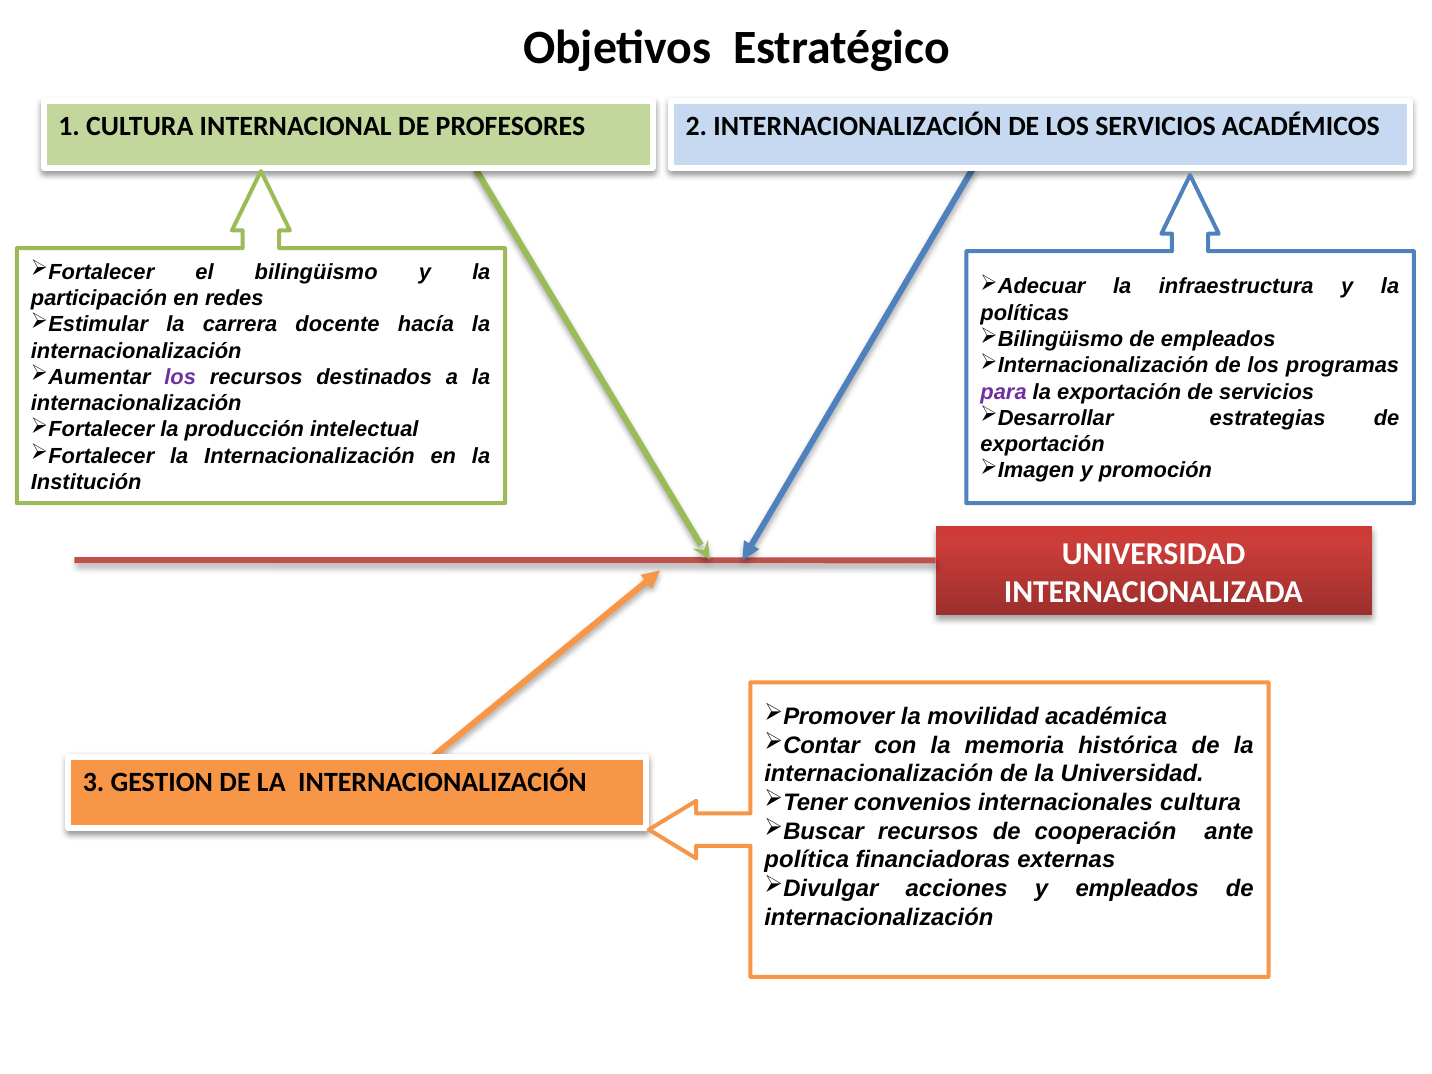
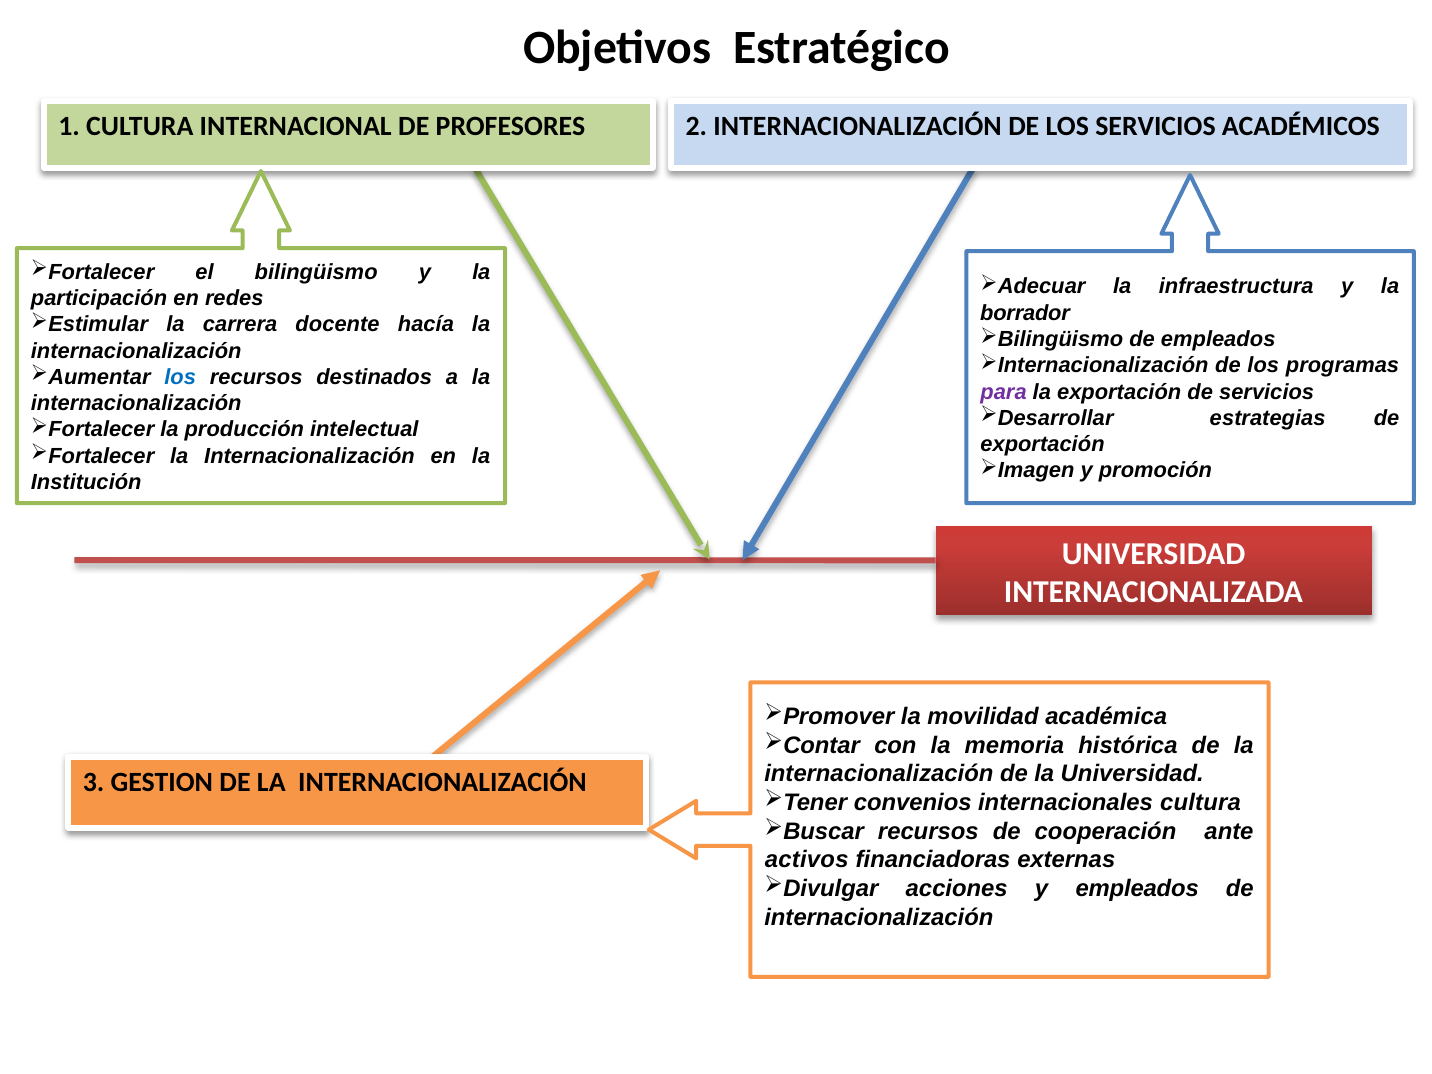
políticas: políticas -> borrador (1025, 313)
los colour: purple -> blue (180, 377)
política: política -> activos (807, 860)
